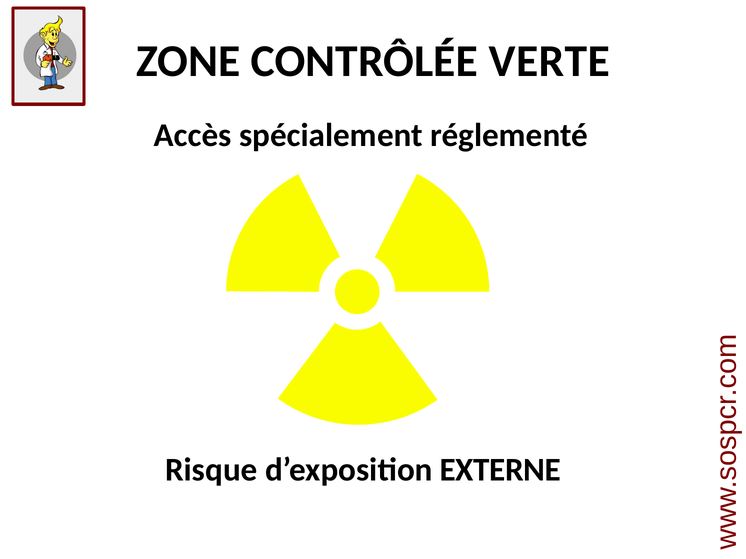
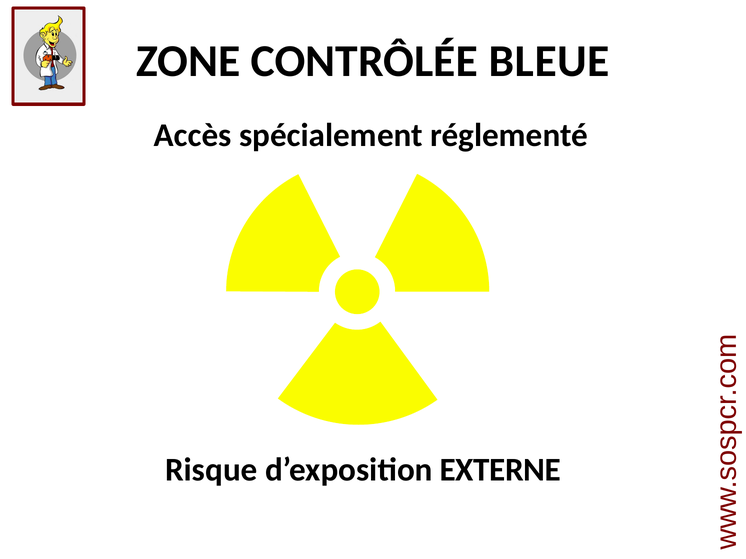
VERTE: VERTE -> BLEUE (549, 61)
